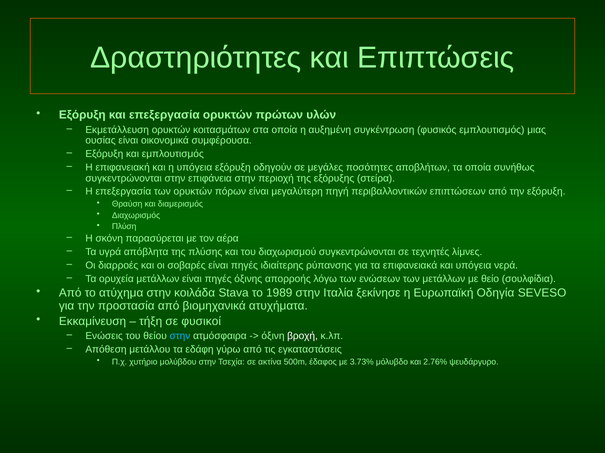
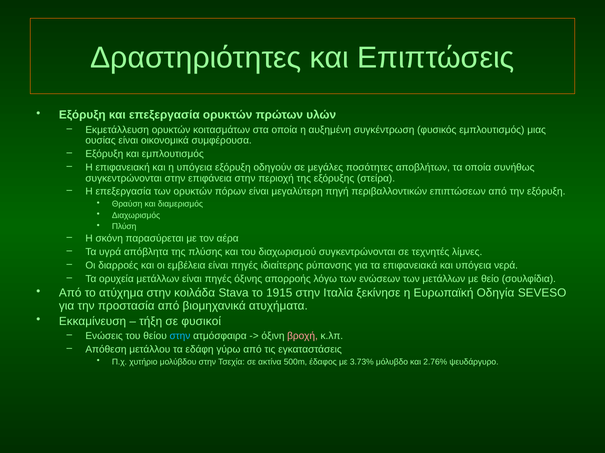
σοβαρές: σοβαρές -> εμβέλεια (187, 266)
1989: 1989 -> 1915 (279, 293)
βροχή colour: white -> pink (303, 337)
